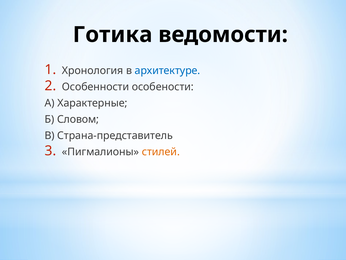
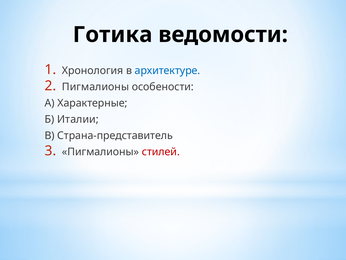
Особенности: Особенности -> Пигмалионы (96, 87)
Словом: Словом -> Италии (78, 119)
стилей colour: orange -> red (161, 152)
